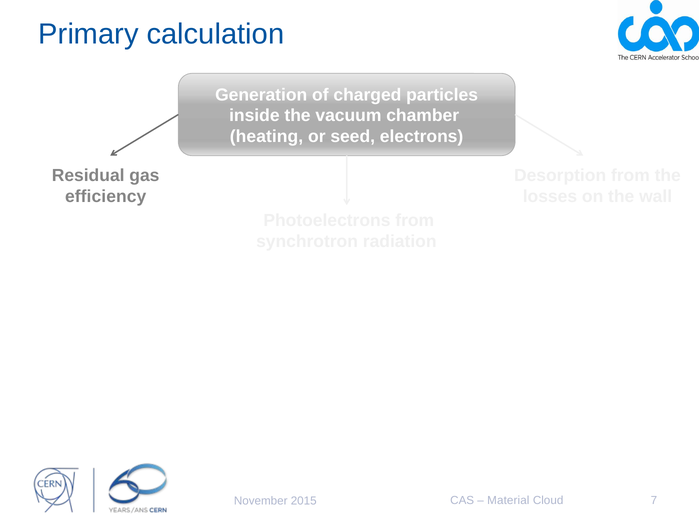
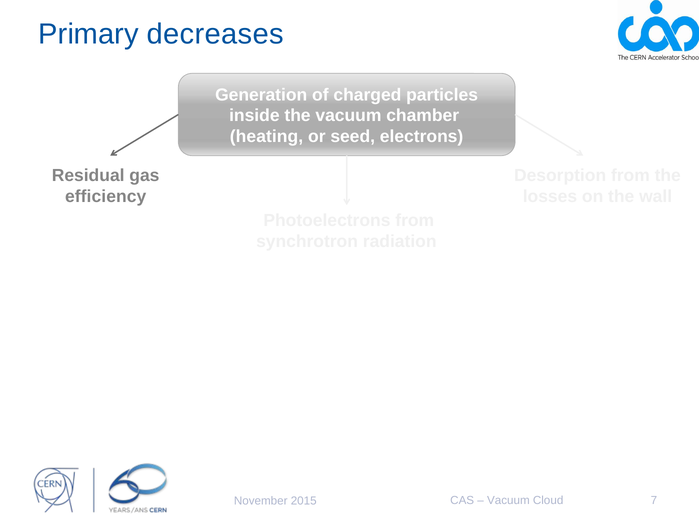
calculation: calculation -> decreases (215, 34)
Material: Material -> Vacuum (508, 501)
